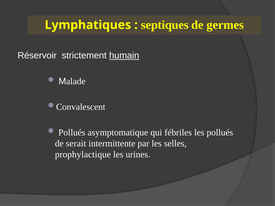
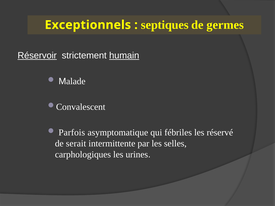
Lymphatiques: Lymphatiques -> Exceptionnels (88, 25)
Réservoir underline: none -> present (37, 56)
Pollués: Pollués -> Parfois (72, 133)
les pollués: pollués -> réservé (220, 133)
prophylactique: prophylactique -> carphologiques (83, 155)
